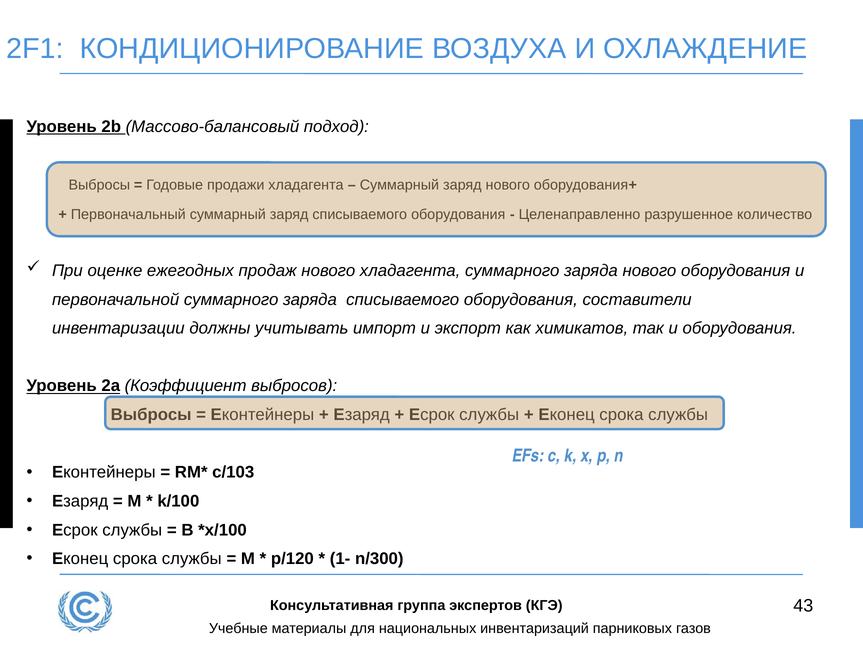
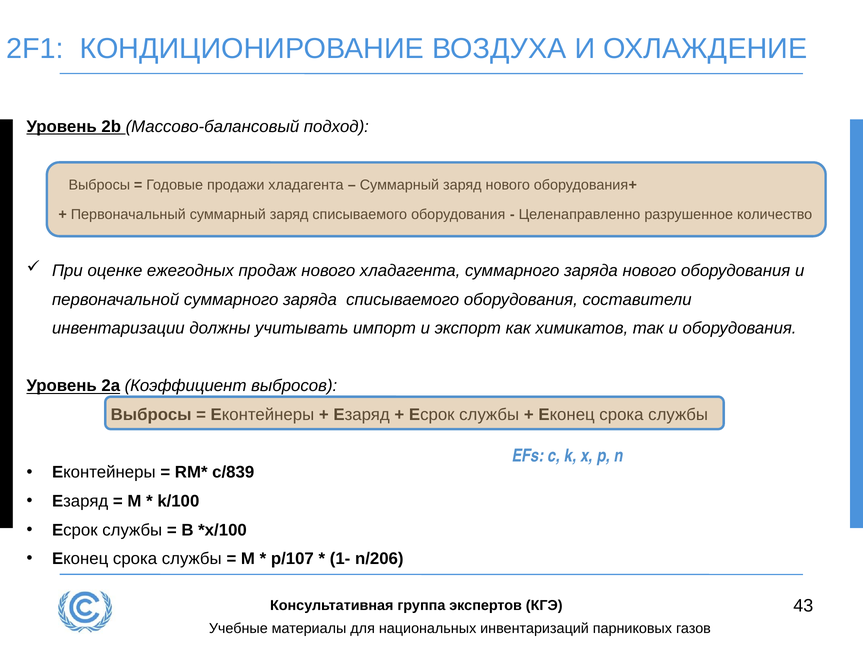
c/103: c/103 -> c/839 (233, 472)
p/120: p/120 -> p/107 (292, 558)
n/300: n/300 -> n/206 (379, 558)
